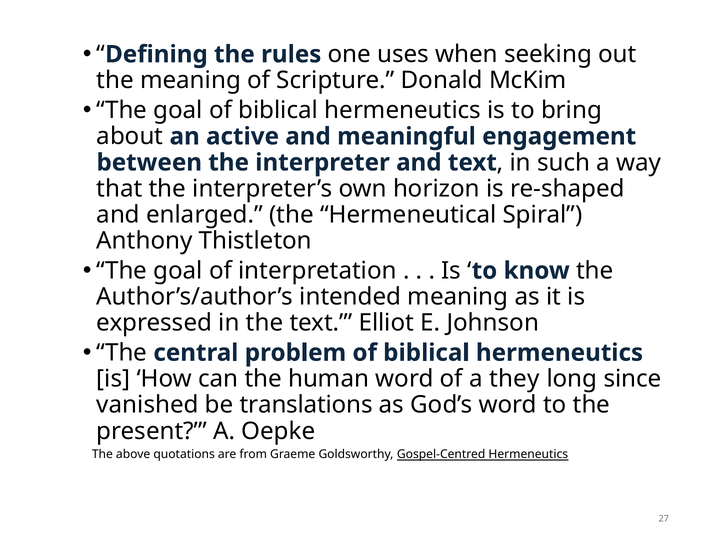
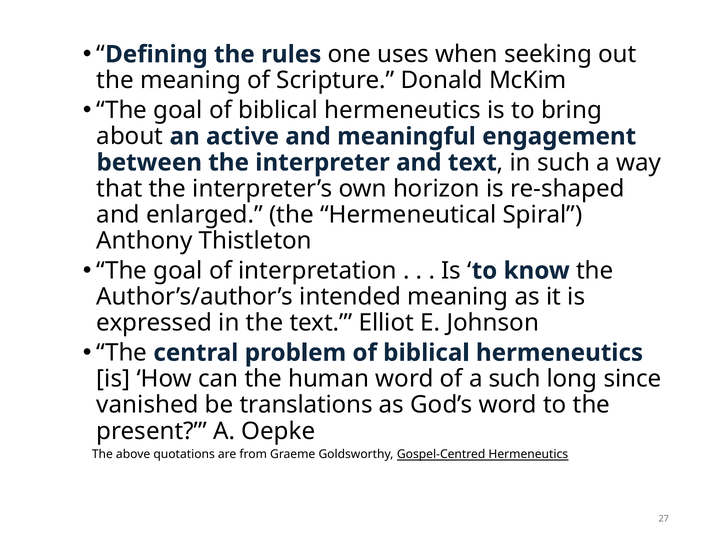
a they: they -> such (515, 379)
